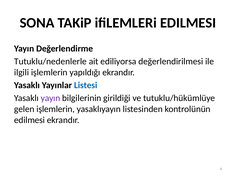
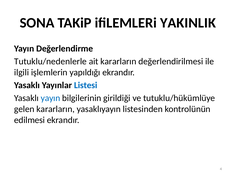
ifiLEMLERi EDILMESI: EDILMESI -> YAKINLIK (188, 23)
ait ediliyorsa: ediliyorsa -> kararların (118, 61)
yayın colour: purple -> blue (50, 98)
gelen işlemlerin: işlemlerin -> kararların (56, 109)
